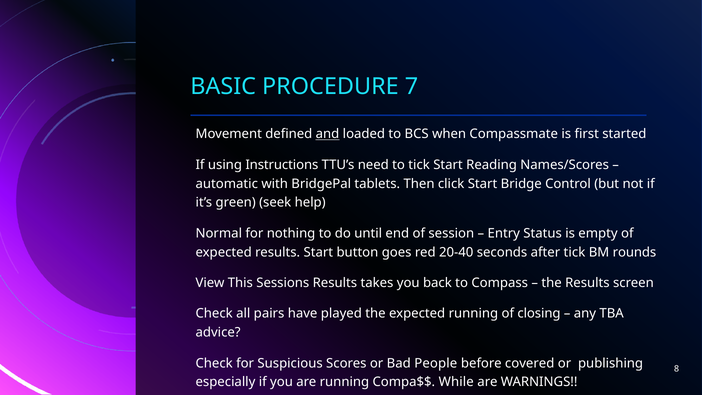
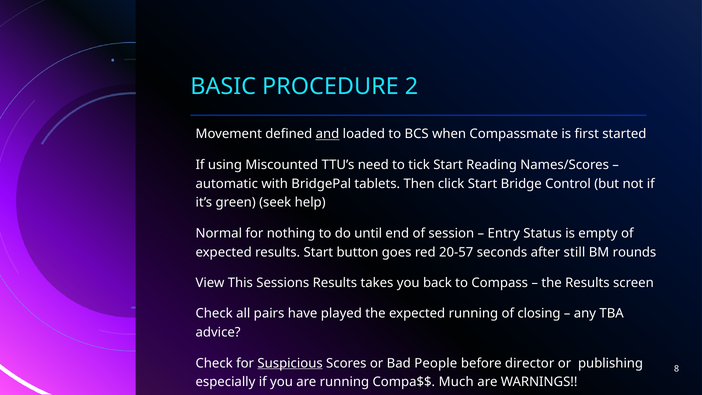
7: 7 -> 2 (411, 86)
Instructions: Instructions -> Miscounted (282, 165)
20-40: 20-40 -> 20-57 (456, 252)
after tick: tick -> still (574, 252)
Suspicious underline: none -> present (290, 363)
covered: covered -> director (530, 363)
While: While -> Much (456, 382)
